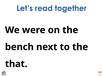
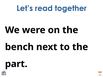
that: that -> part (16, 64)
